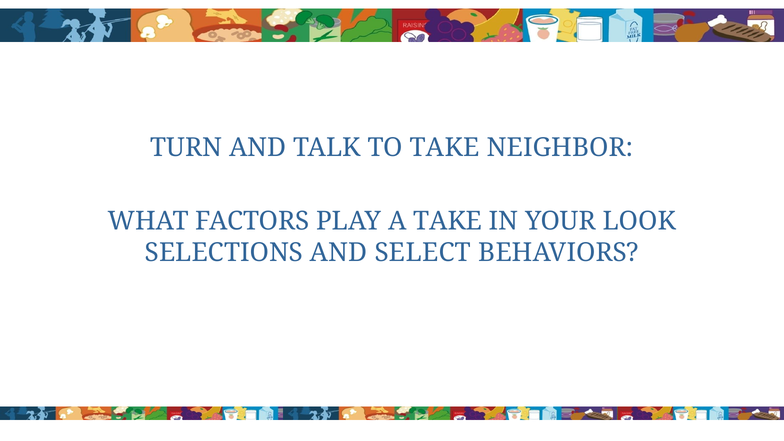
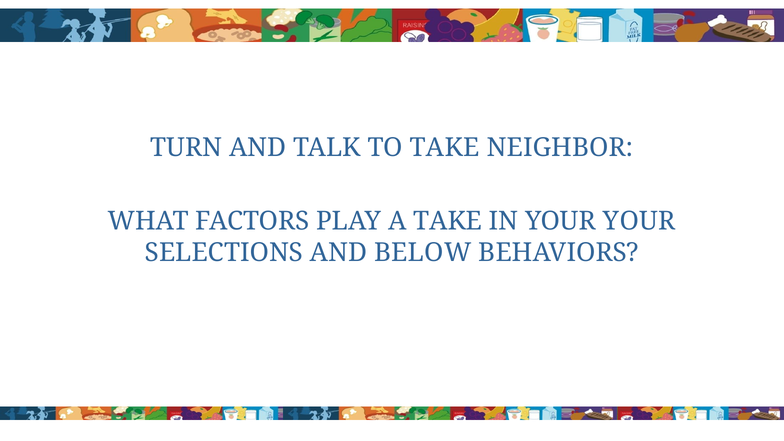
YOUR LOOK: LOOK -> YOUR (639, 221)
SELECT: SELECT -> BELOW (423, 252)
